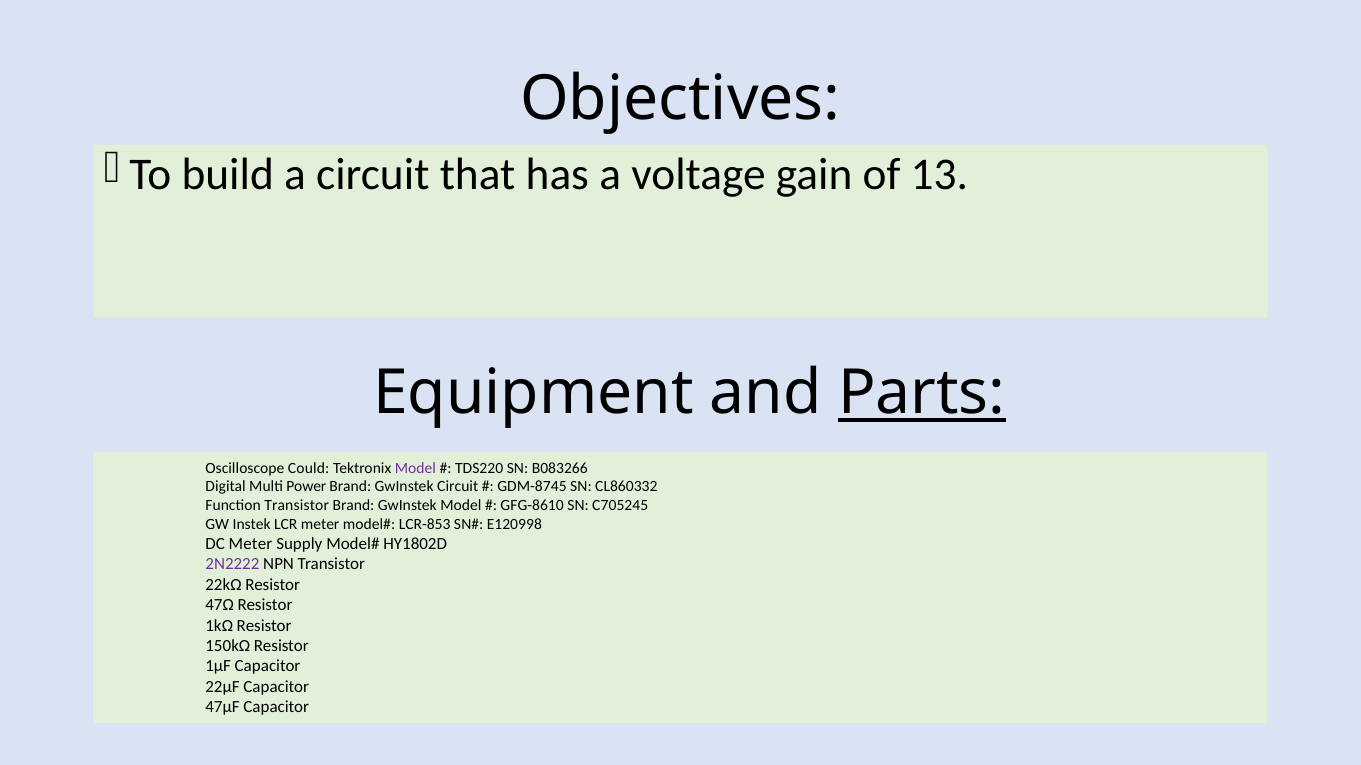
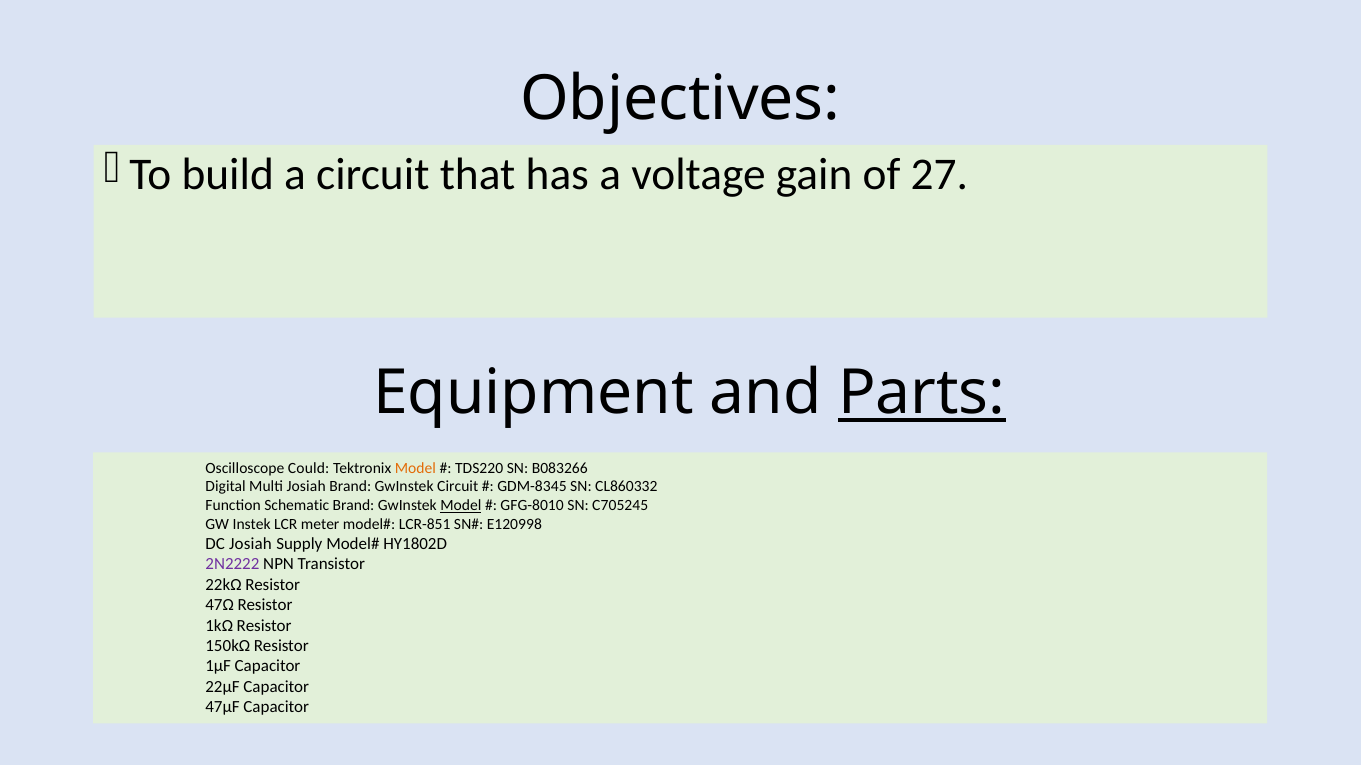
13: 13 -> 27 (939, 174)
Model colour: purple -> orange (415, 468)
Multi Power: Power -> Josiah (306, 487)
GDM-8745: GDM-8745 -> GDM-8345 (532, 487)
Function Transistor: Transistor -> Schematic (297, 506)
Model underline: none -> present (461, 506)
GFG-8610: GFG-8610 -> GFG-8010 (532, 506)
LCR-853: LCR-853 -> LCR-851 (425, 525)
DC Meter: Meter -> Josiah (250, 544)
